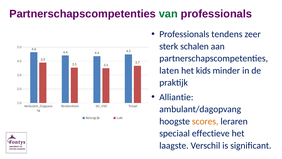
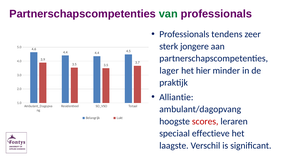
schalen: schalen -> jongere (194, 46)
laten: laten -> lager (169, 70)
kids: kids -> hier (203, 70)
scores colour: orange -> red (205, 121)
